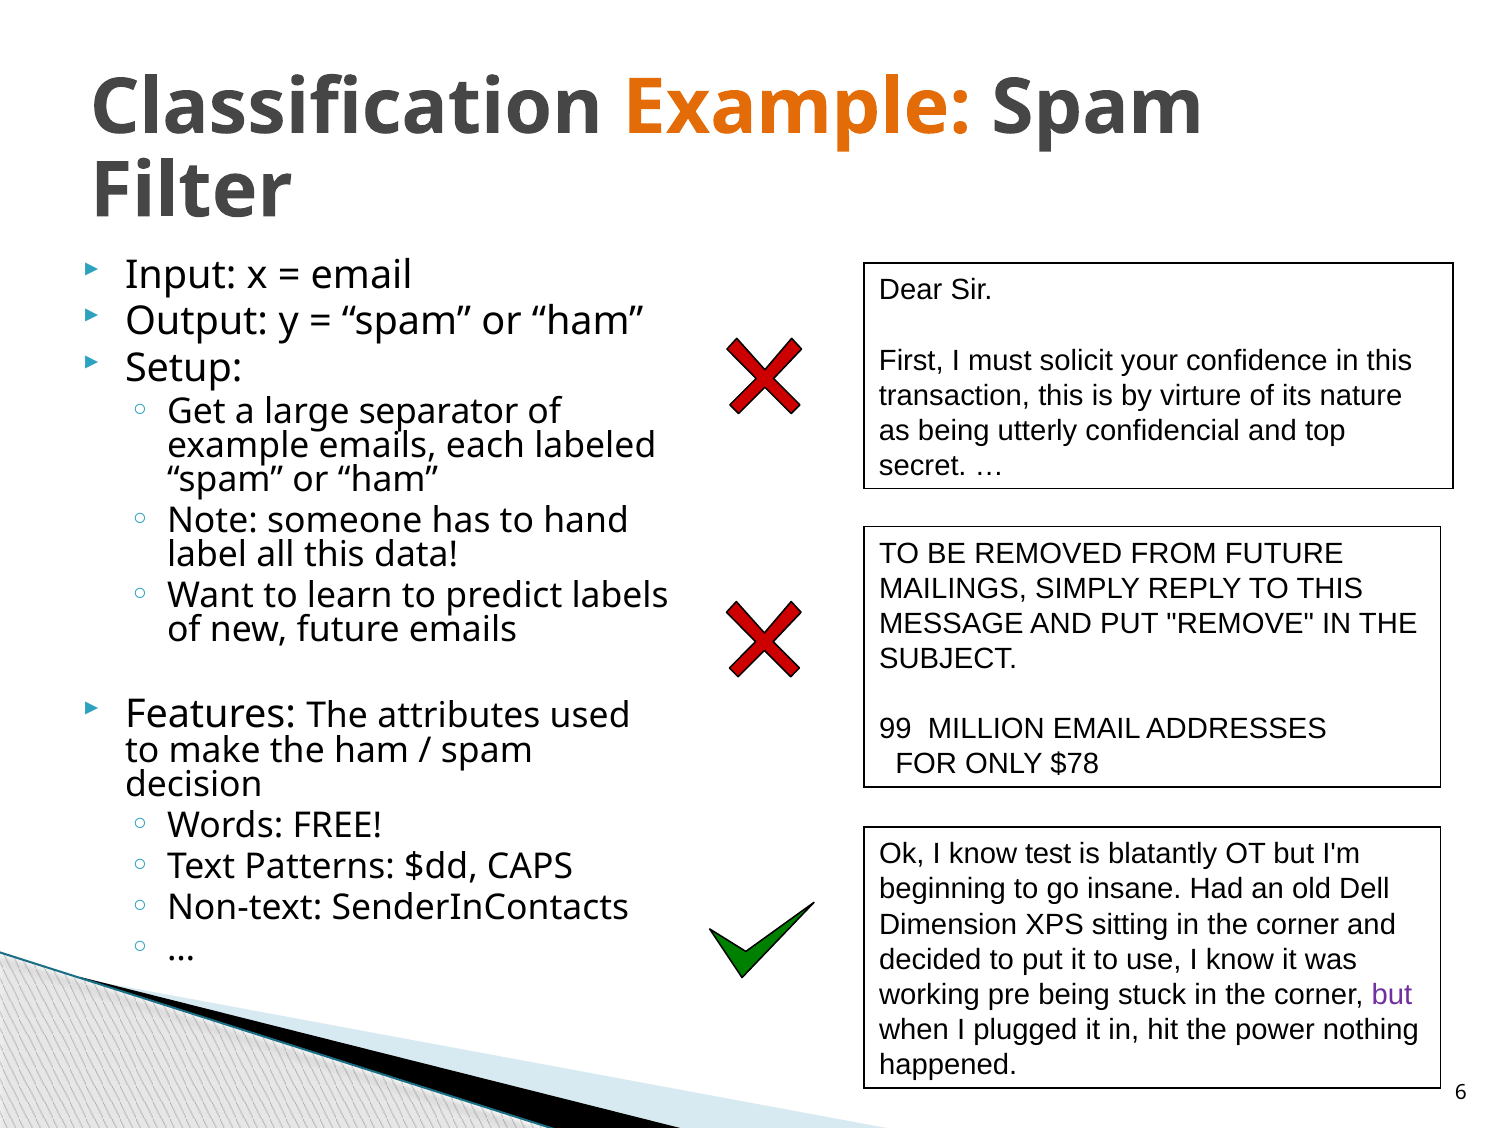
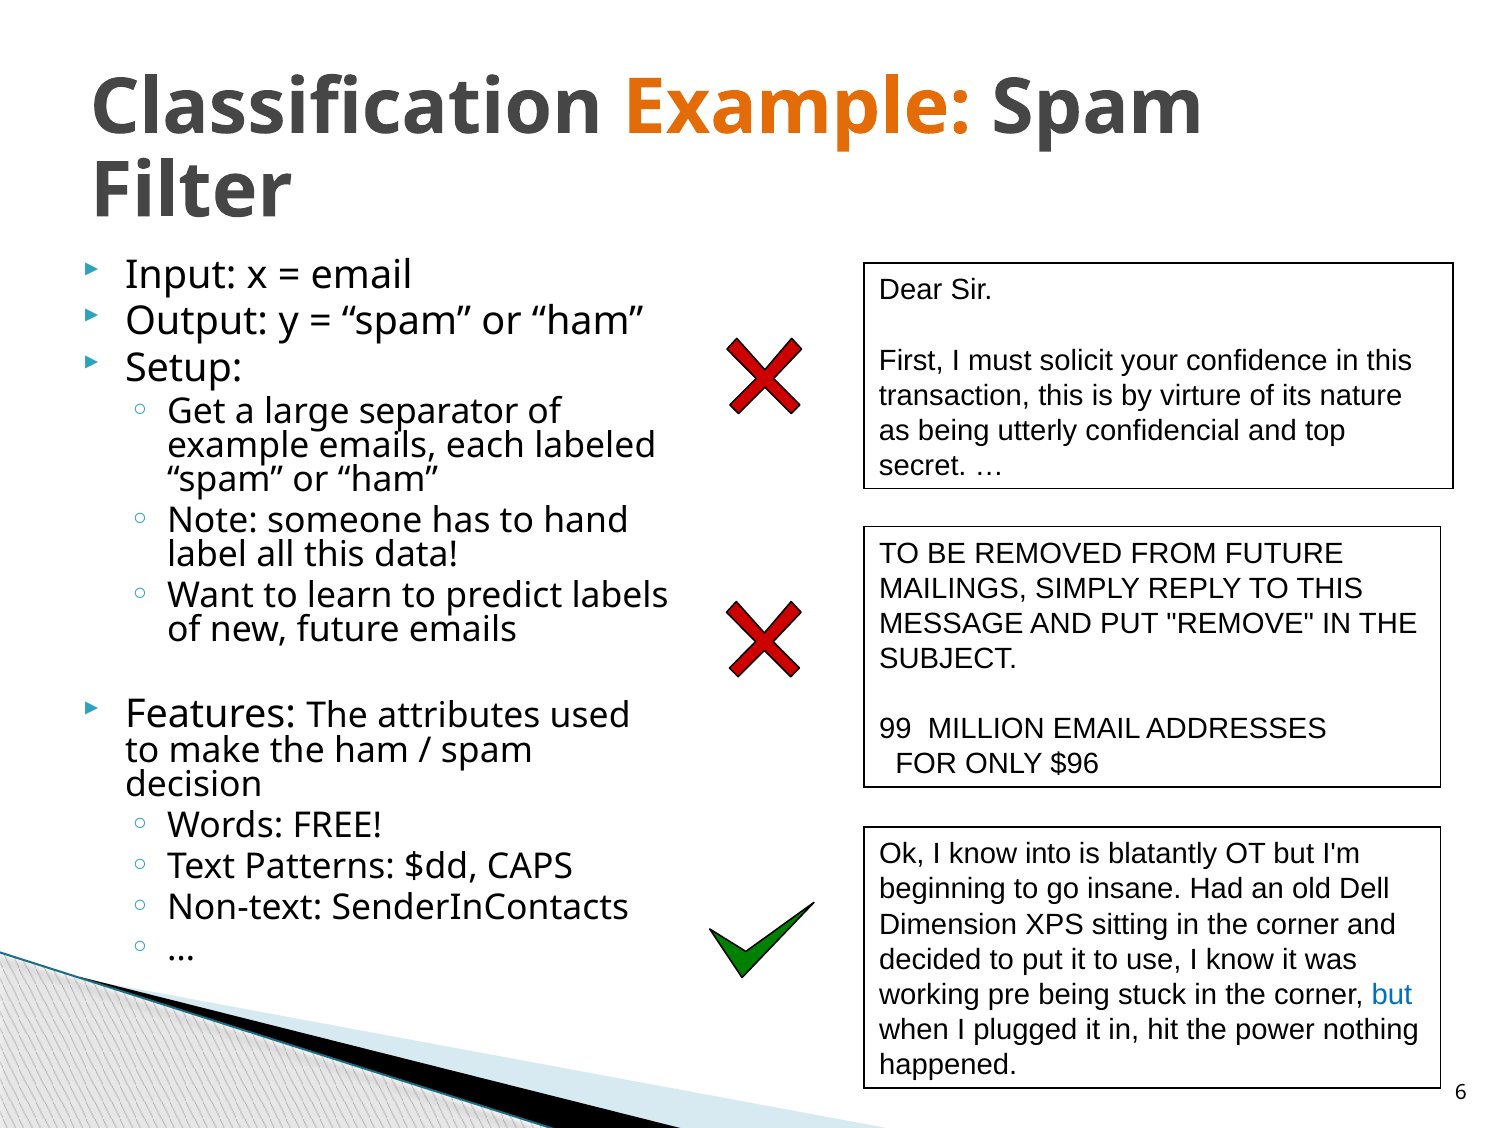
$78: $78 -> $96 (1075, 764)
test: test -> into (1048, 854)
but colour: purple -> blue (1392, 994)
